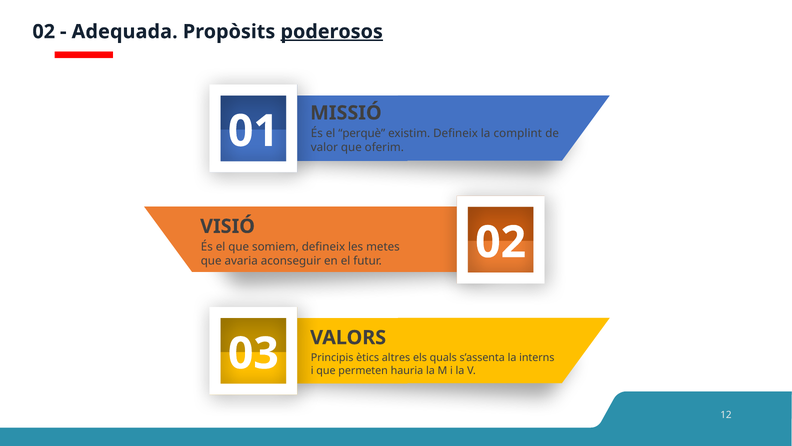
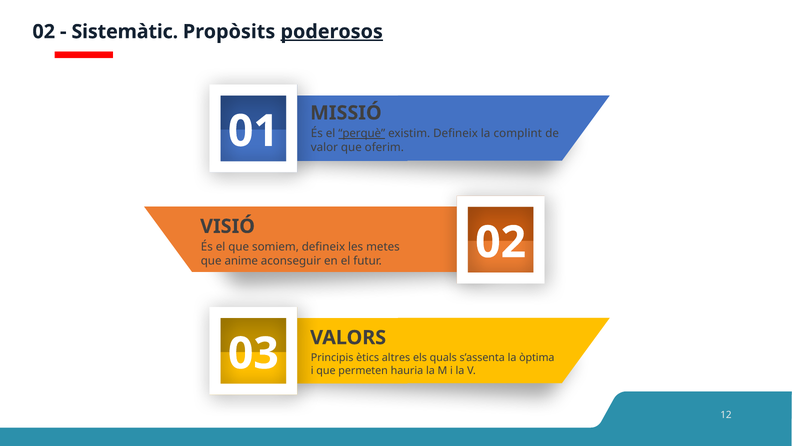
Adequada: Adequada -> Sistemàtic (125, 32)
perquè underline: none -> present (362, 133)
avaria: avaria -> anime (241, 261)
interns: interns -> òptima (537, 357)
